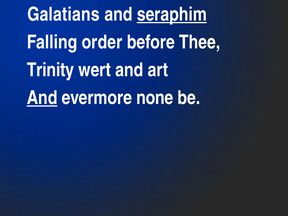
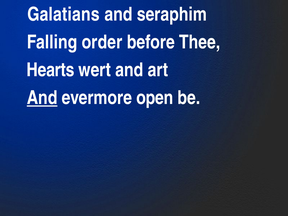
seraphim underline: present -> none (172, 14)
Trinity: Trinity -> Hearts (51, 70)
none: none -> open (155, 98)
